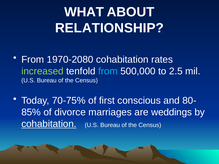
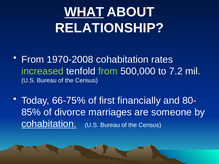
WHAT underline: none -> present (84, 12)
1970-2080: 1970-2080 -> 1970-2008 (70, 60)
from colour: light blue -> light green (108, 71)
2.5: 2.5 -> 7.2 (176, 71)
70-75%: 70-75% -> 66-75% (69, 101)
conscious: conscious -> financially (139, 101)
weddings: weddings -> someone (171, 112)
